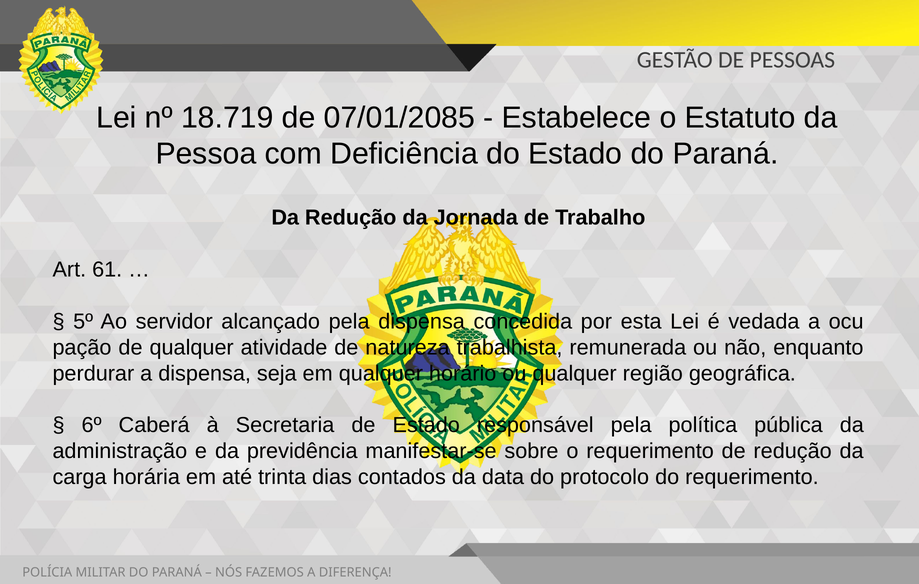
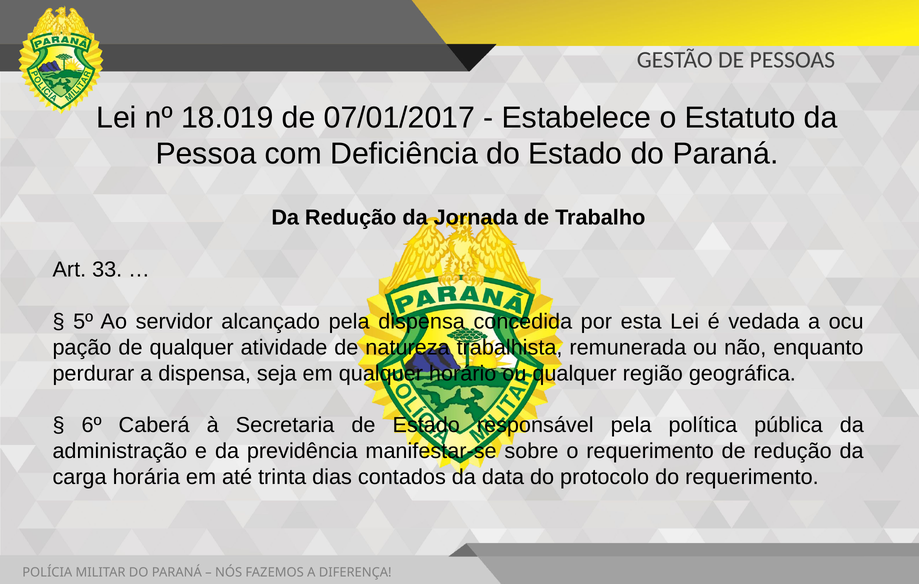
18.719: 18.719 -> 18.019 (227, 118)
07/01/2085: 07/01/2085 -> 07/01/2017 (399, 118)
61: 61 -> 33 (107, 269)
